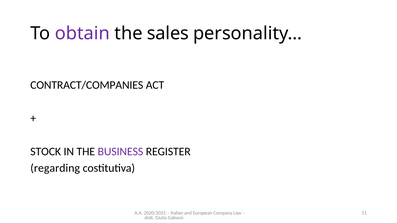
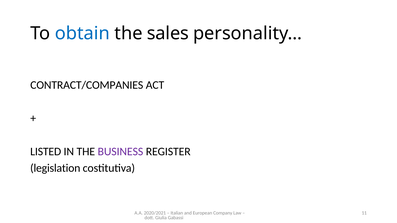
obtain colour: purple -> blue (82, 33)
STOCK: STOCK -> LISTED (46, 152)
regarding: regarding -> legislation (55, 168)
